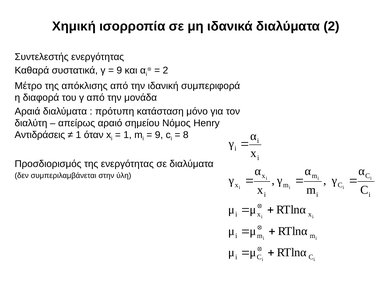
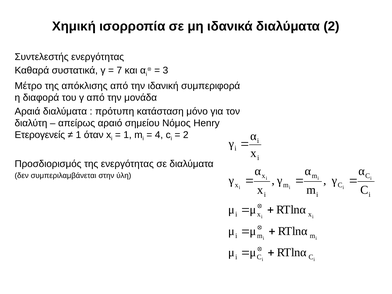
9: 9 -> 7 (119, 70)
2: 2 -> 3 (165, 70)
Αντιδράσεις: Αντιδράσεις -> Ετερογενείς (40, 135)
9: 9 -> 4 (159, 135)
8: 8 -> 2 (186, 135)
